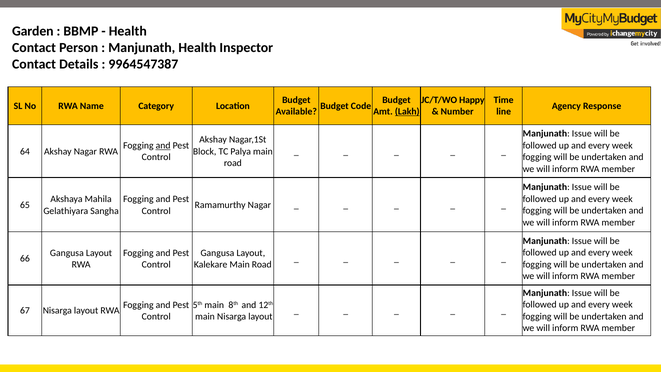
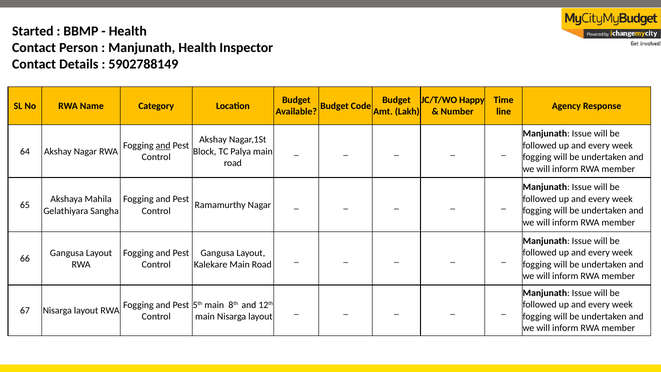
Garden: Garden -> Started (33, 31)
9964547387: 9964547387 -> 5902788149 (143, 64)
Lakh underline: present -> none (407, 112)
